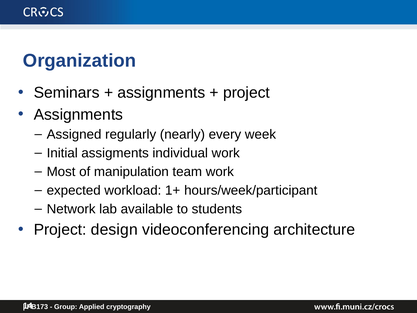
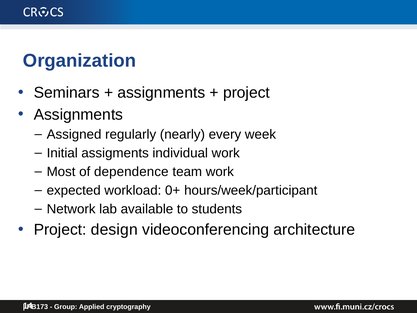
manipulation: manipulation -> dependence (131, 172)
1+: 1+ -> 0+ (173, 190)
